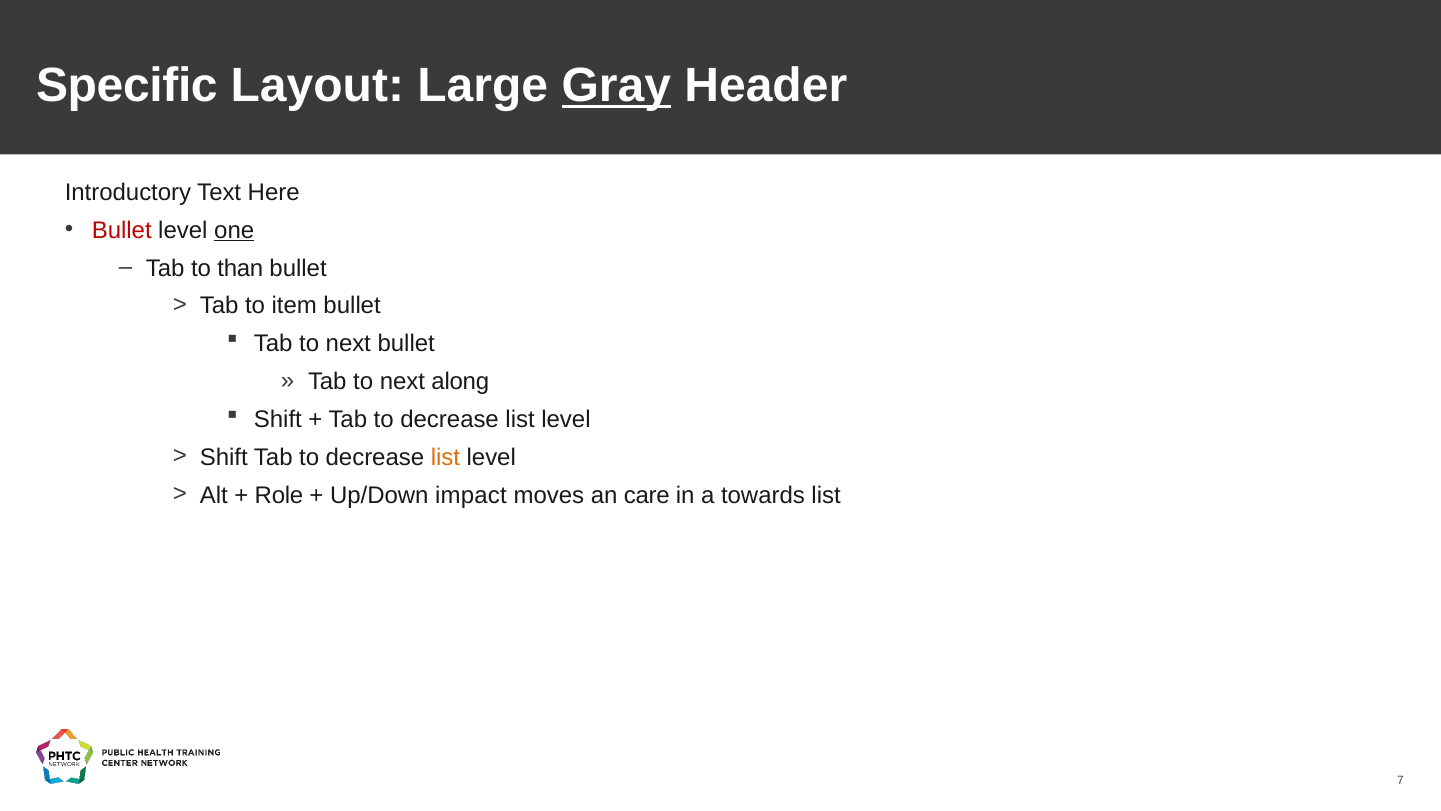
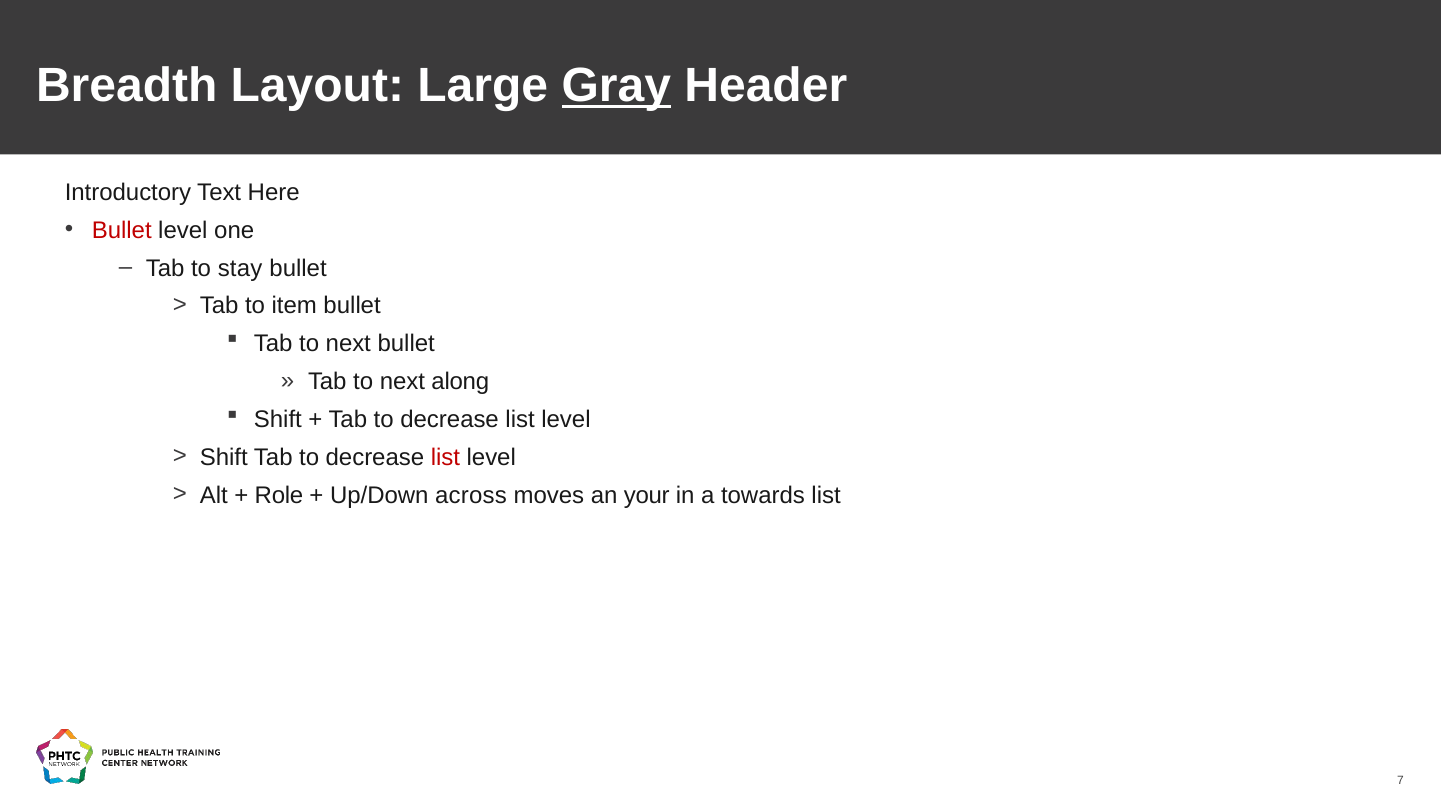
Specific: Specific -> Breadth (127, 86)
one underline: present -> none (234, 230)
than: than -> stay (240, 268)
list colour: orange -> red (445, 457)
impact: impact -> across (471, 495)
care: care -> your (647, 495)
